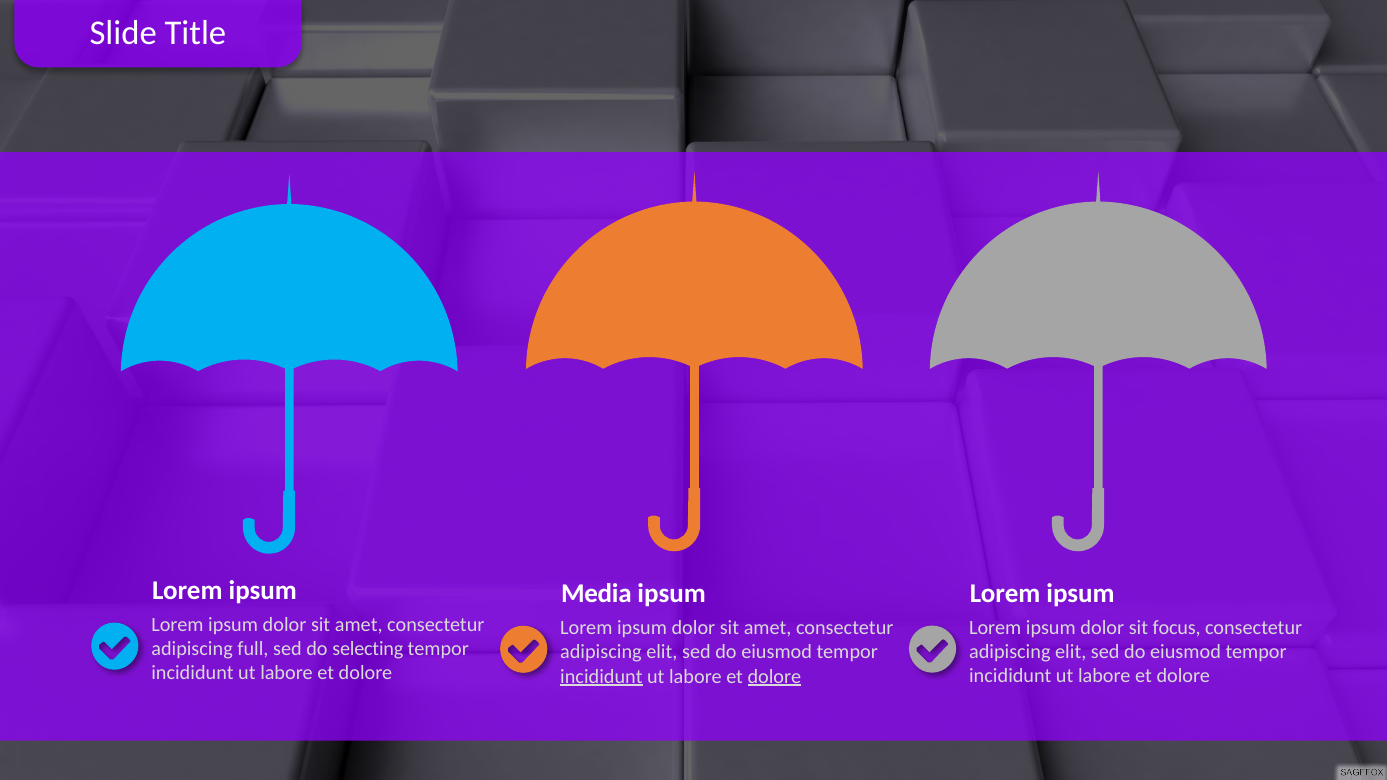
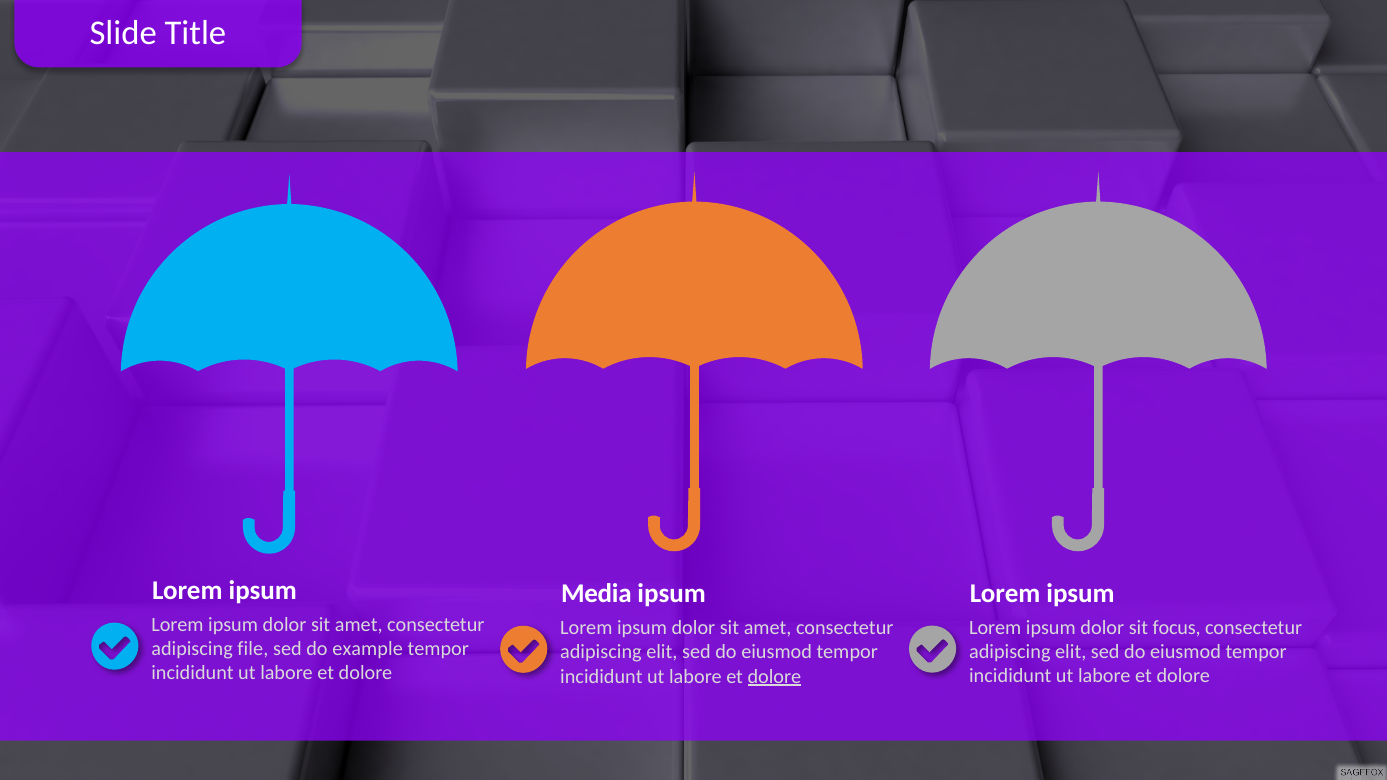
full: full -> file (253, 649)
selecting: selecting -> example (368, 649)
incididunt underline: present -> none (601, 677)
